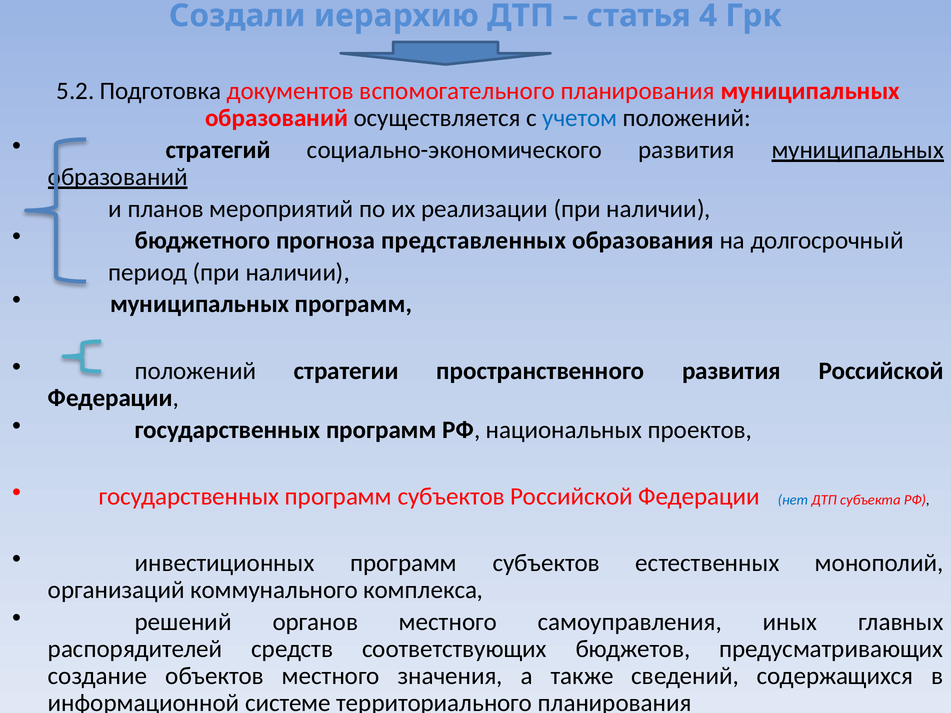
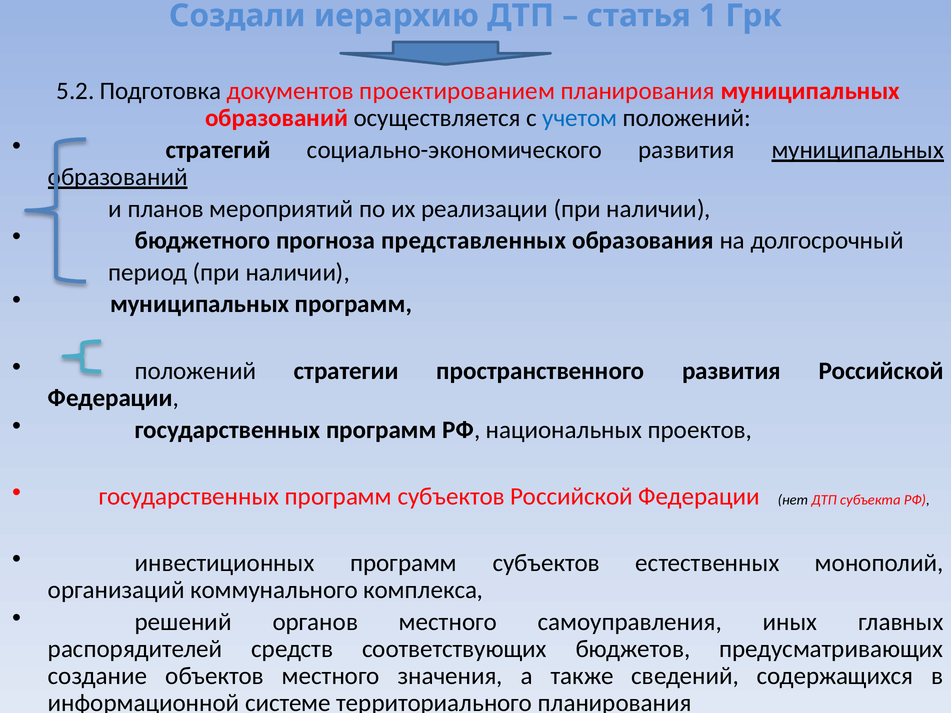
4: 4 -> 1 (708, 16)
вспомогательного: вспомогательного -> проектированием (457, 91)
нет colour: blue -> black (793, 500)
